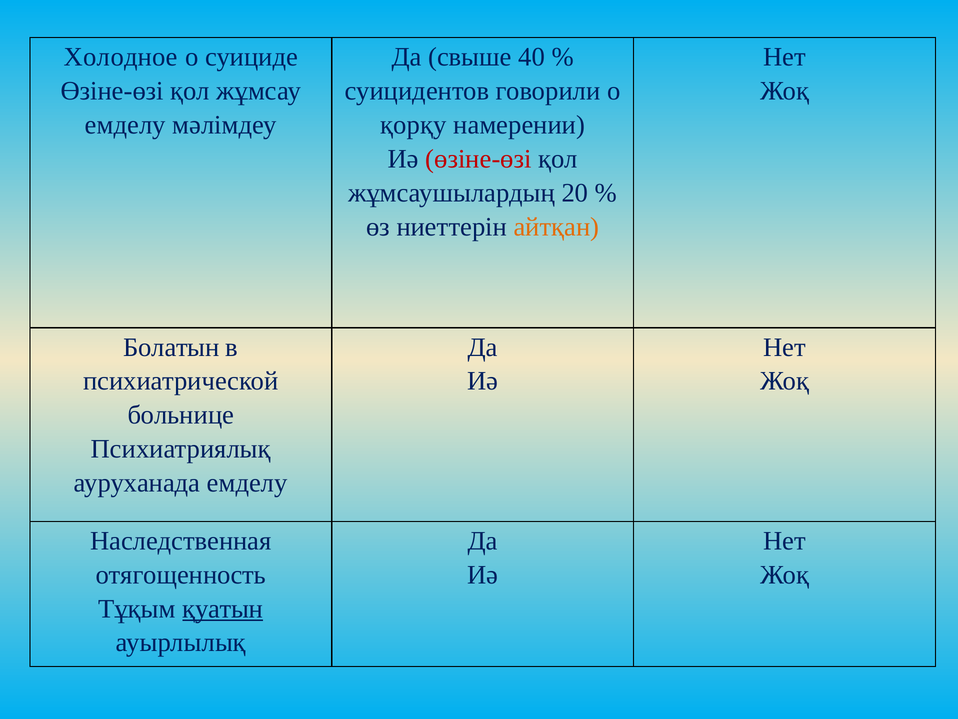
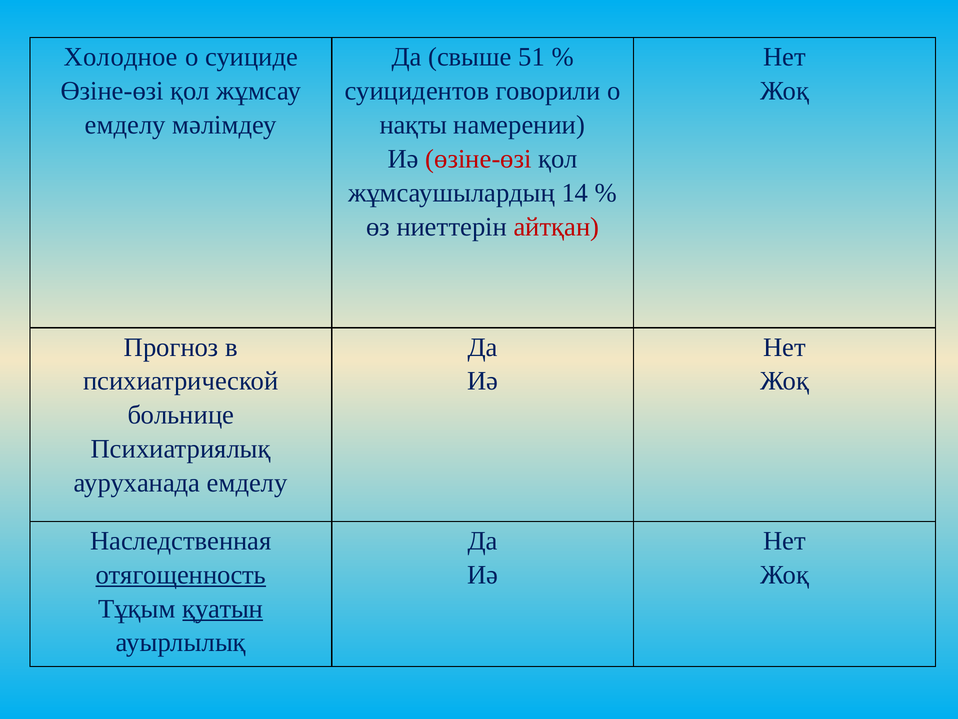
40: 40 -> 51 (532, 57)
қорқу: қорқу -> нақты (414, 125)
20: 20 -> 14 (575, 193)
айтқан colour: orange -> red (556, 227)
Болатын: Болатын -> Прогноз (171, 347)
отягощенность underline: none -> present (181, 574)
